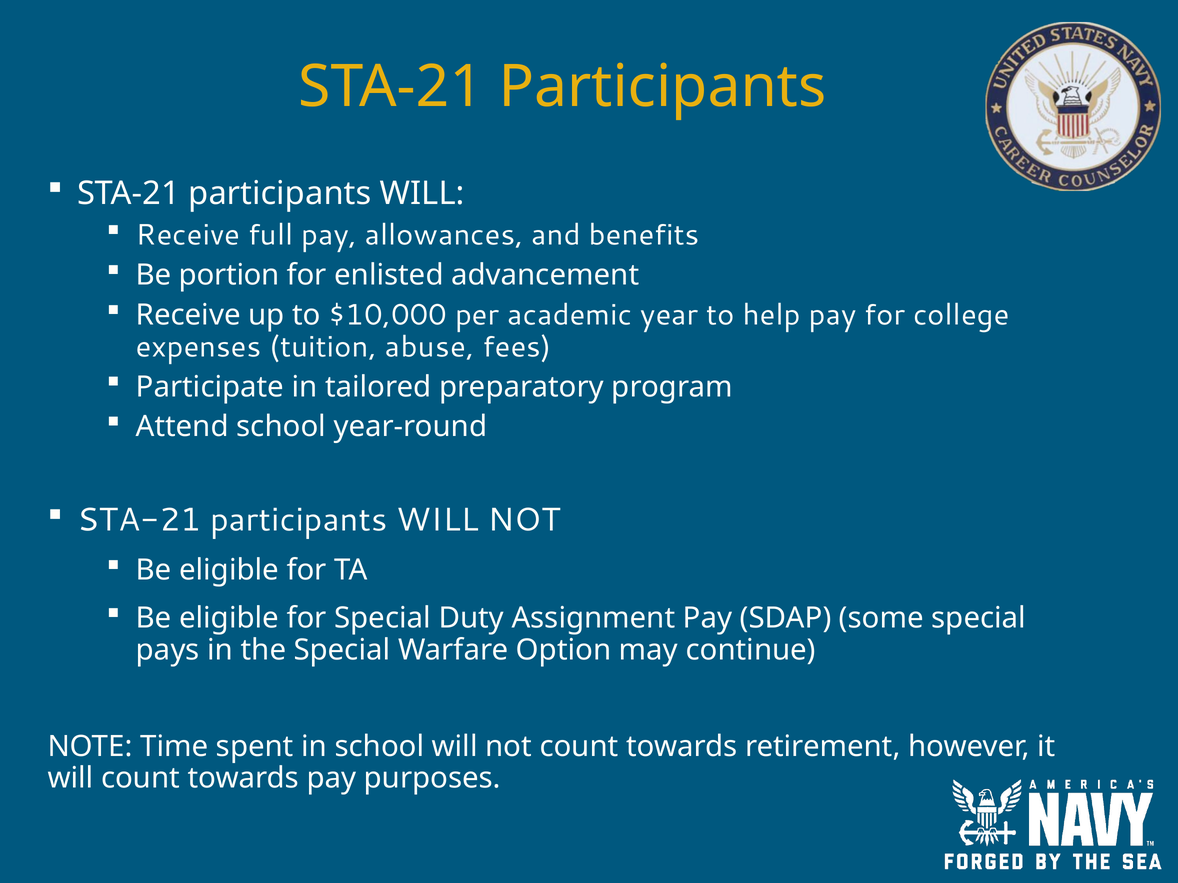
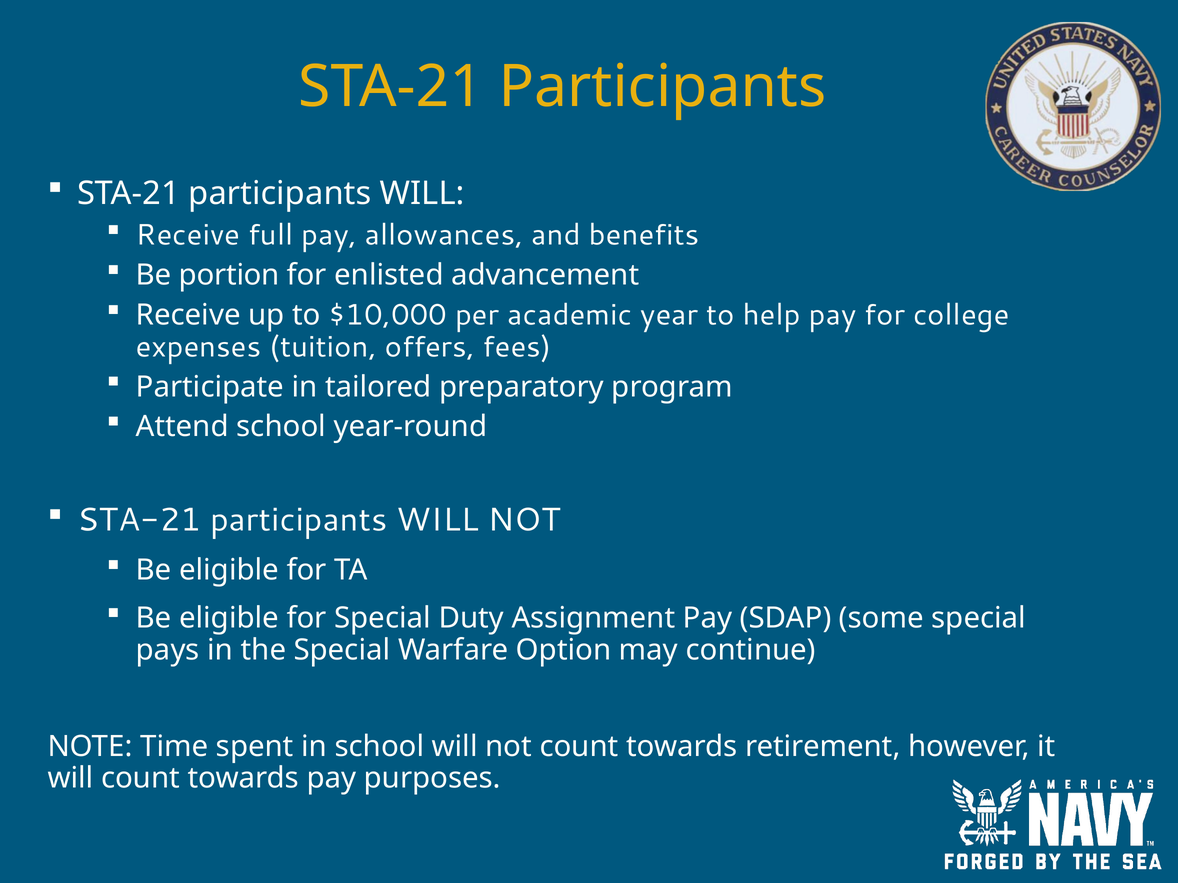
abuse: abuse -> offers (430, 347)
